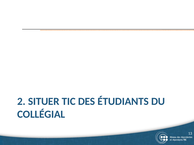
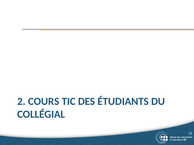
SITUER: SITUER -> COURS (44, 102)
